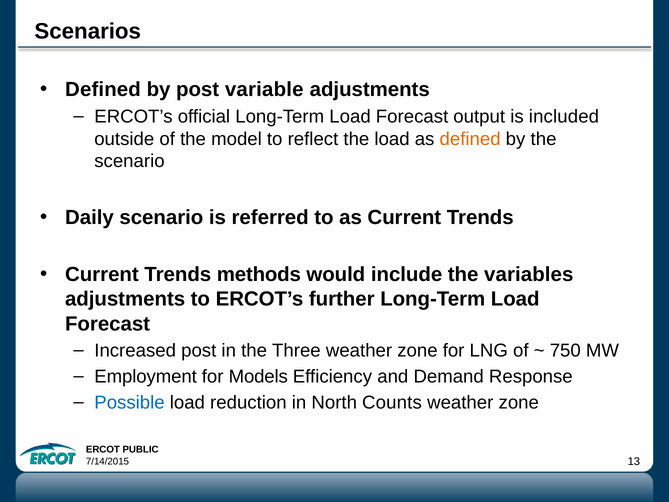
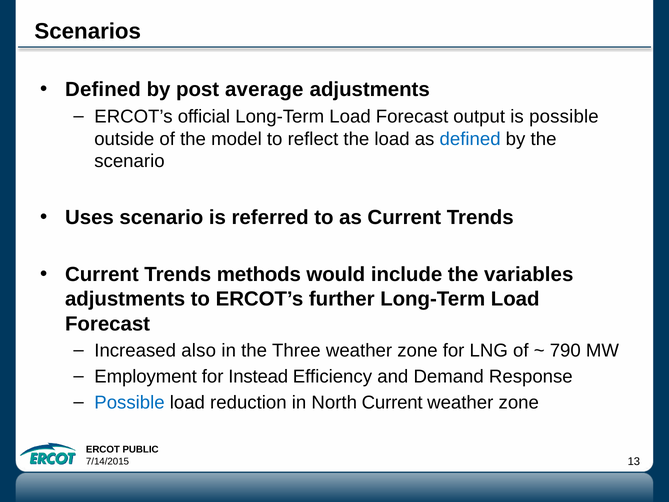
variable: variable -> average (264, 89)
is included: included -> possible (564, 116)
defined colour: orange -> blue (470, 139)
Daily: Daily -> Uses (89, 217)
Increased post: post -> also (199, 351)
750: 750 -> 790 (565, 351)
Models: Models -> Instead (258, 377)
North Counts: Counts -> Current (392, 403)
